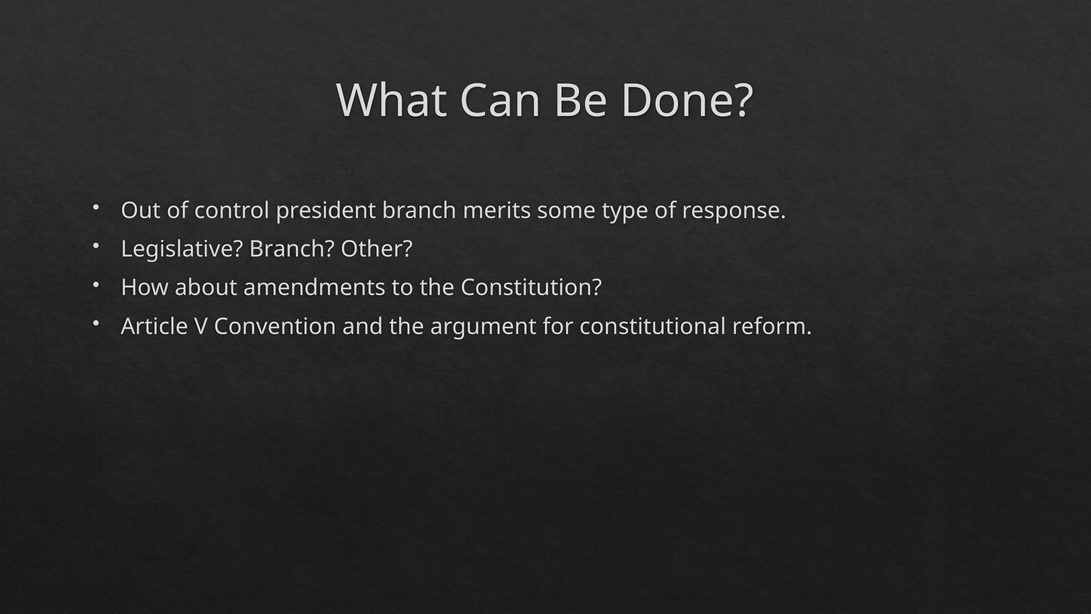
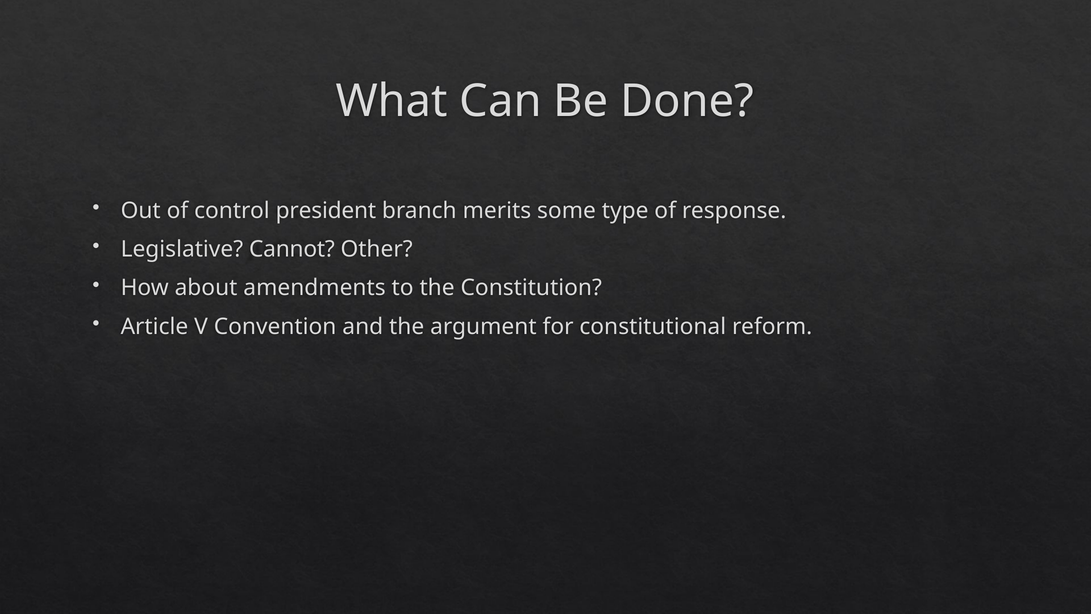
Legislative Branch: Branch -> Cannot (292, 249)
